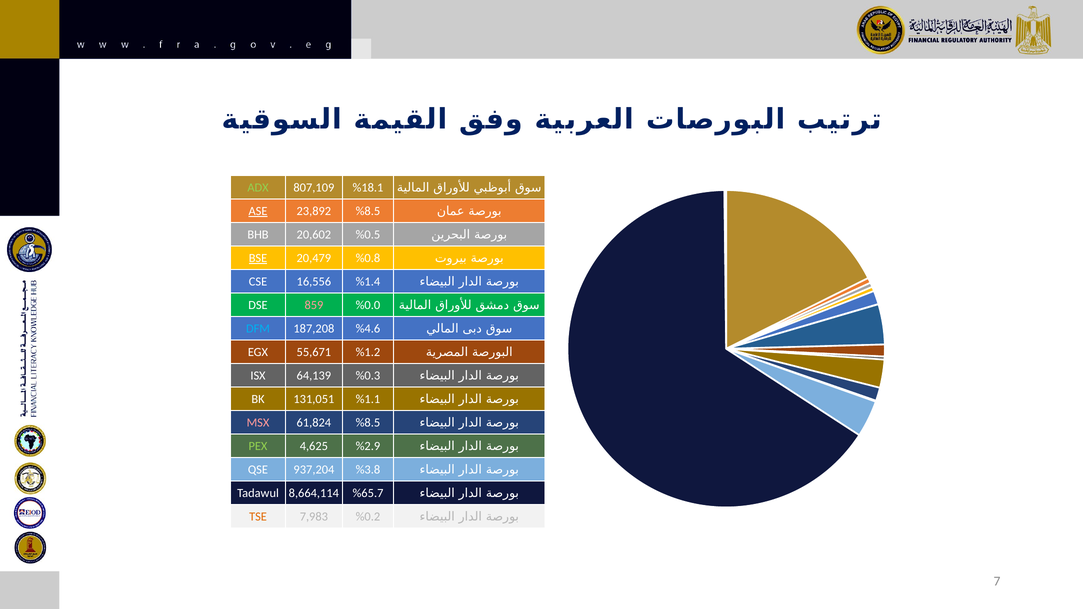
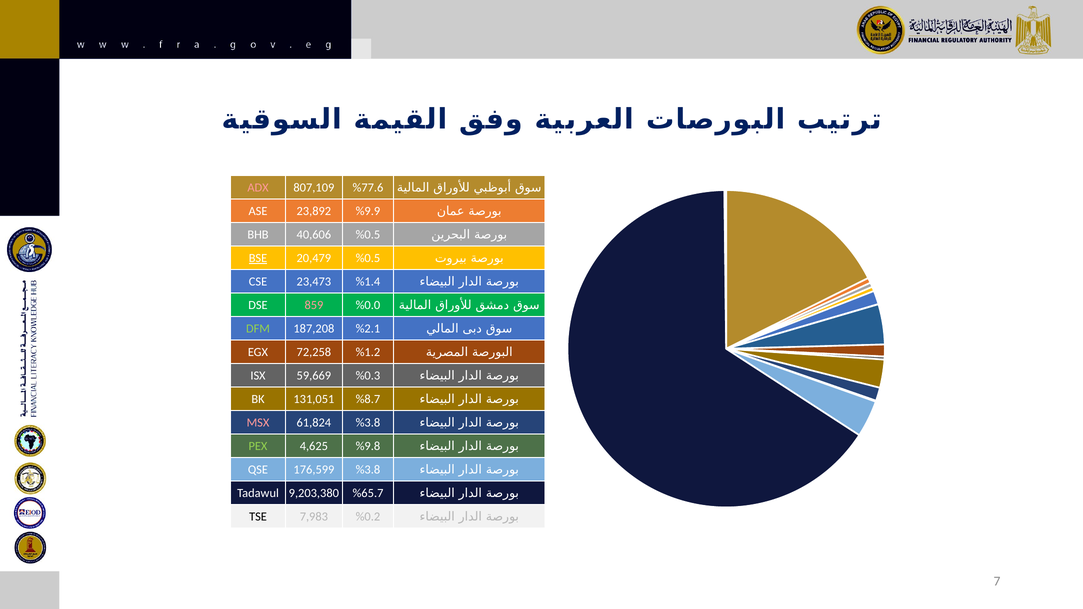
ADX colour: light green -> pink (258, 188)
%18.1: %18.1 -> %77.6 (368, 188)
ASE underline: present -> none (258, 211)
23,892 %8.5: %8.5 -> %9.9 (368, 211)
20,602: 20,602 -> 40,606 (314, 235)
20,479 %0.8: %0.8 -> %0.5 (368, 258)
16,556: 16,556 -> 23,473 (314, 282)
DFM colour: light blue -> light green (258, 329)
%4.6: %4.6 -> %2.1 (368, 329)
55,671: 55,671 -> 72,258 (314, 352)
64,139: 64,139 -> 59,669 (314, 376)
%1.1: %1.1 -> %8.7 (368, 399)
61,824 %8.5: %8.5 -> %3.8 (368, 423)
%2.9: %2.9 -> %9.8 (368, 446)
937,204: 937,204 -> 176,599 (314, 470)
8,664,114: 8,664,114 -> 9,203,380 (314, 493)
TSE colour: orange -> black (258, 517)
